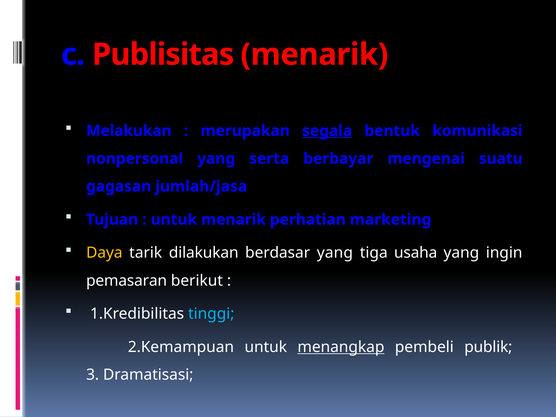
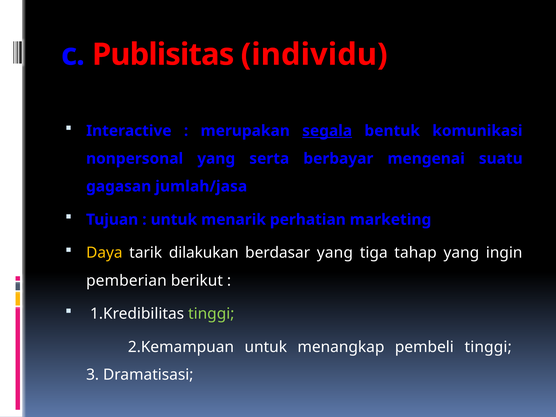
Publisitas menarik: menarik -> individu (314, 55)
Melakukan: Melakukan -> Interactive (129, 131)
usaha: usaha -> tahap (416, 253)
pemasaran: pemasaran -> pemberian (126, 281)
tinggi colour: light blue -> light green (211, 314)
menangkap underline: present -> none (341, 347)
pembeli publik: publik -> tinggi (488, 347)
